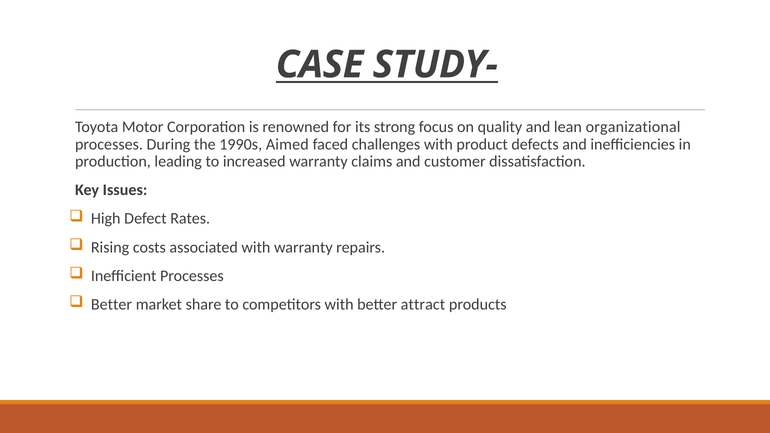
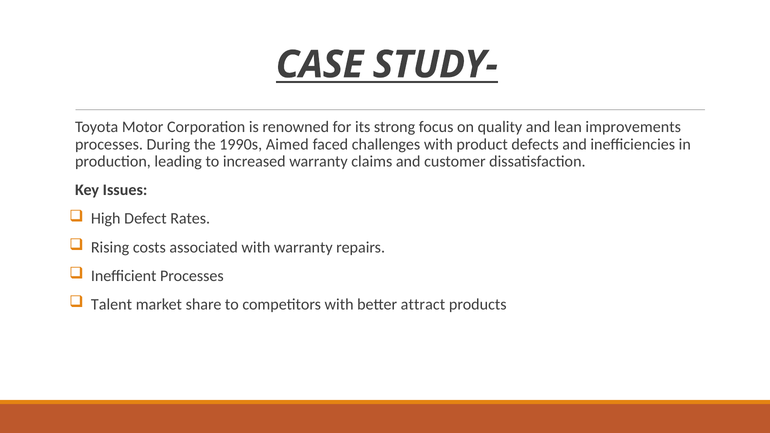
organizational: organizational -> improvements (633, 127)
Better: Better -> Talent (111, 304)
